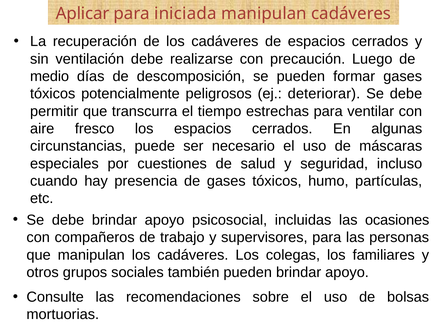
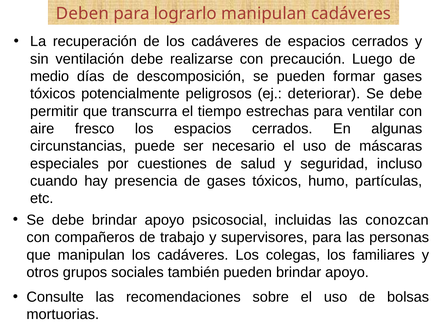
Aplicar: Aplicar -> Deben (82, 13)
iniciada: iniciada -> lograrlo (185, 13)
ocasiones: ocasiones -> conozcan (397, 220)
